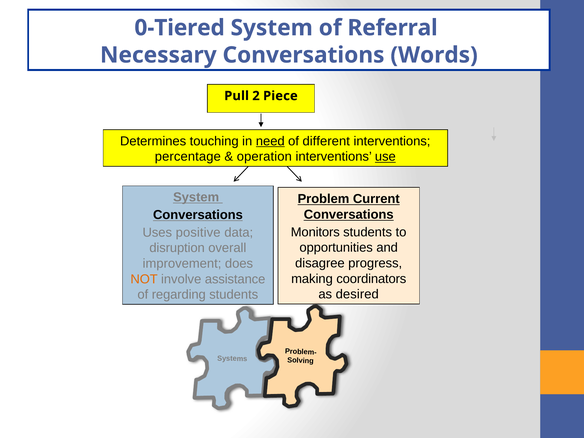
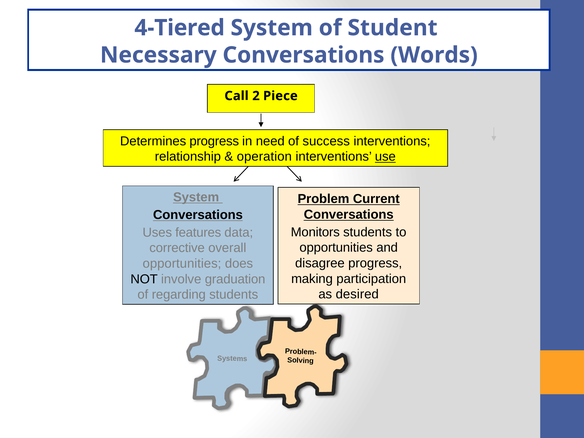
0-Tiered: 0-Tiered -> 4-Tiered (180, 28)
Referral: Referral -> Student (393, 28)
Pull: Pull -> Call (237, 96)
Determines touching: touching -> progress (214, 141)
need underline: present -> none (270, 141)
different: different -> success (326, 141)
percentage: percentage -> relationship (188, 157)
positive: positive -> features (198, 232)
disruption: disruption -> corrective (177, 248)
improvement: improvement -> opportunities (182, 264)
coordinators: coordinators -> participation (371, 279)
NOT colour: orange -> black (144, 279)
assistance: assistance -> graduation (235, 279)
